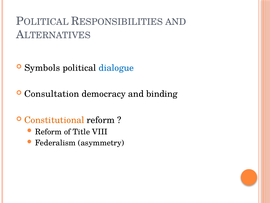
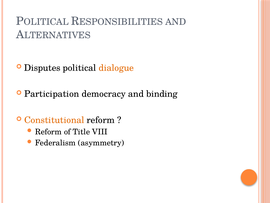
Symbols: Symbols -> Disputes (42, 68)
dialogue colour: blue -> orange (116, 68)
Consultation: Consultation -> Participation (52, 94)
